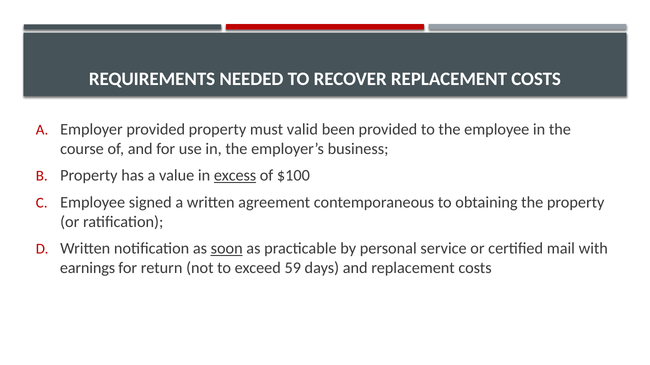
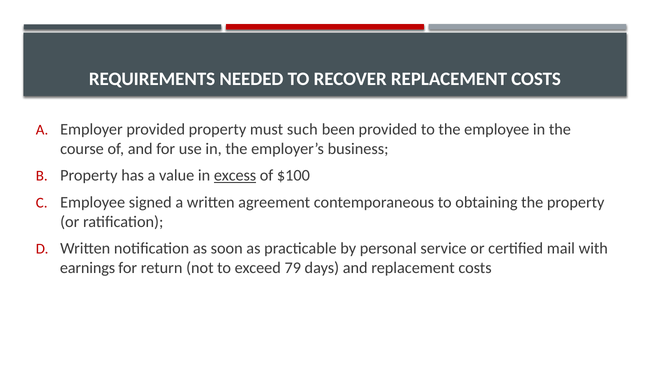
valid: valid -> such (302, 130)
soon underline: present -> none (227, 249)
59: 59 -> 79 (293, 269)
